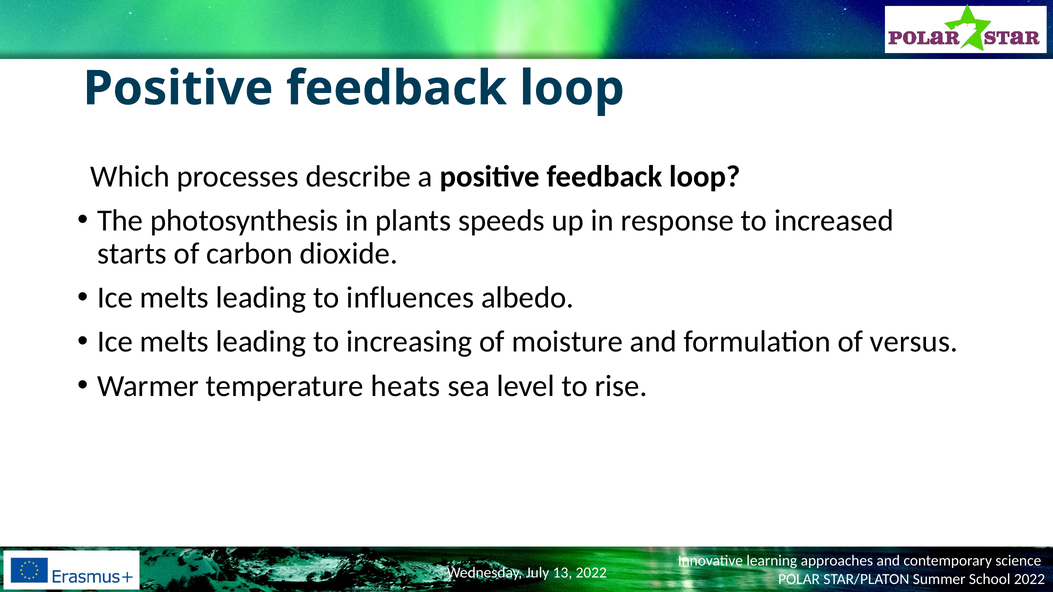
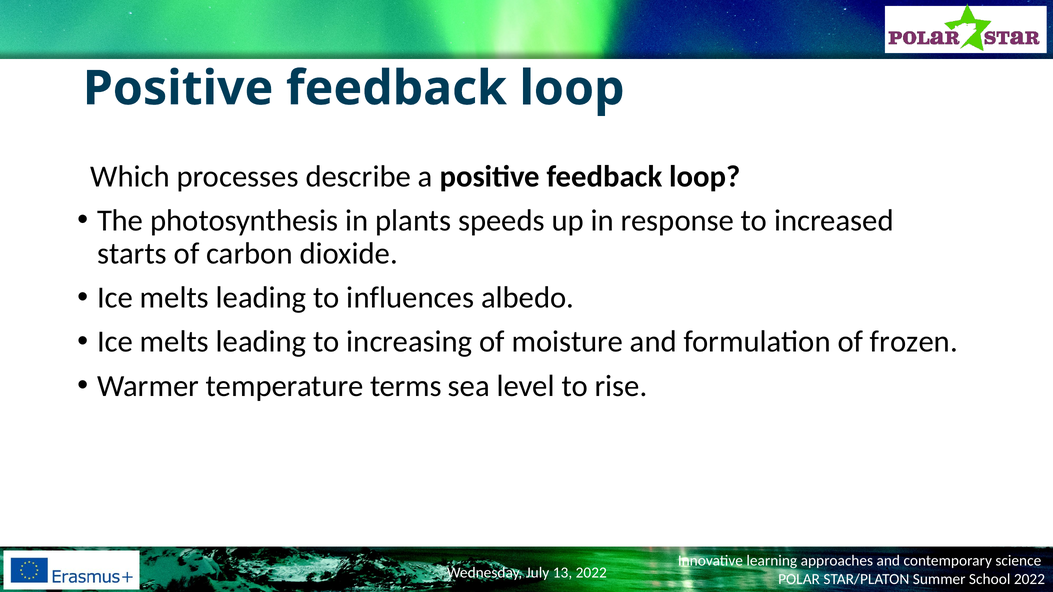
versus: versus -> frozen (914, 342)
heats: heats -> terms (406, 386)
